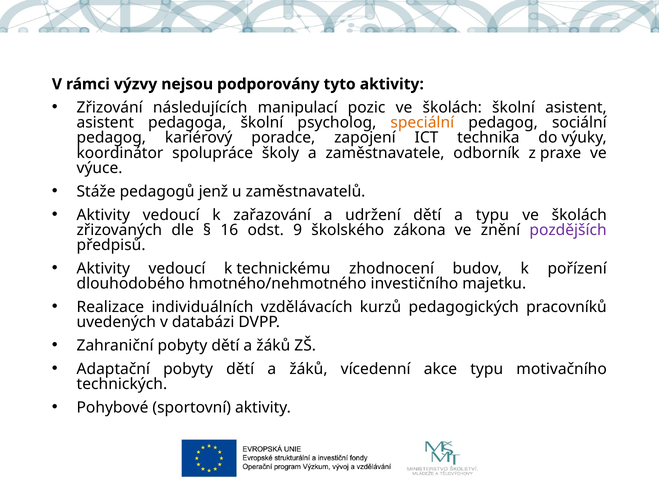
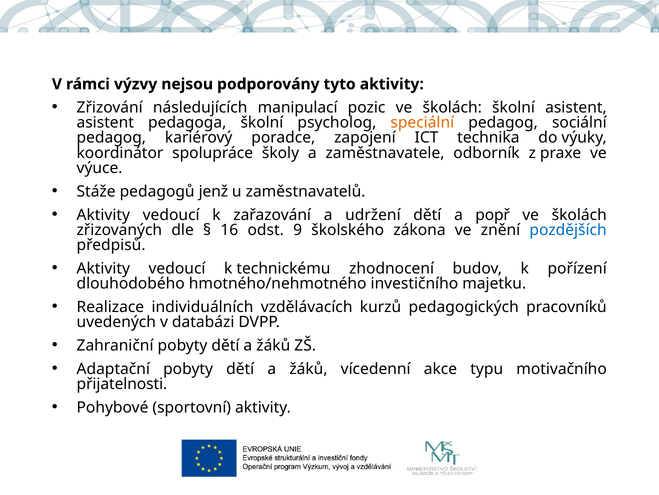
a typu: typu -> popř (493, 215)
pozdějších colour: purple -> blue (568, 230)
technických: technických -> přijatelnosti (122, 384)
